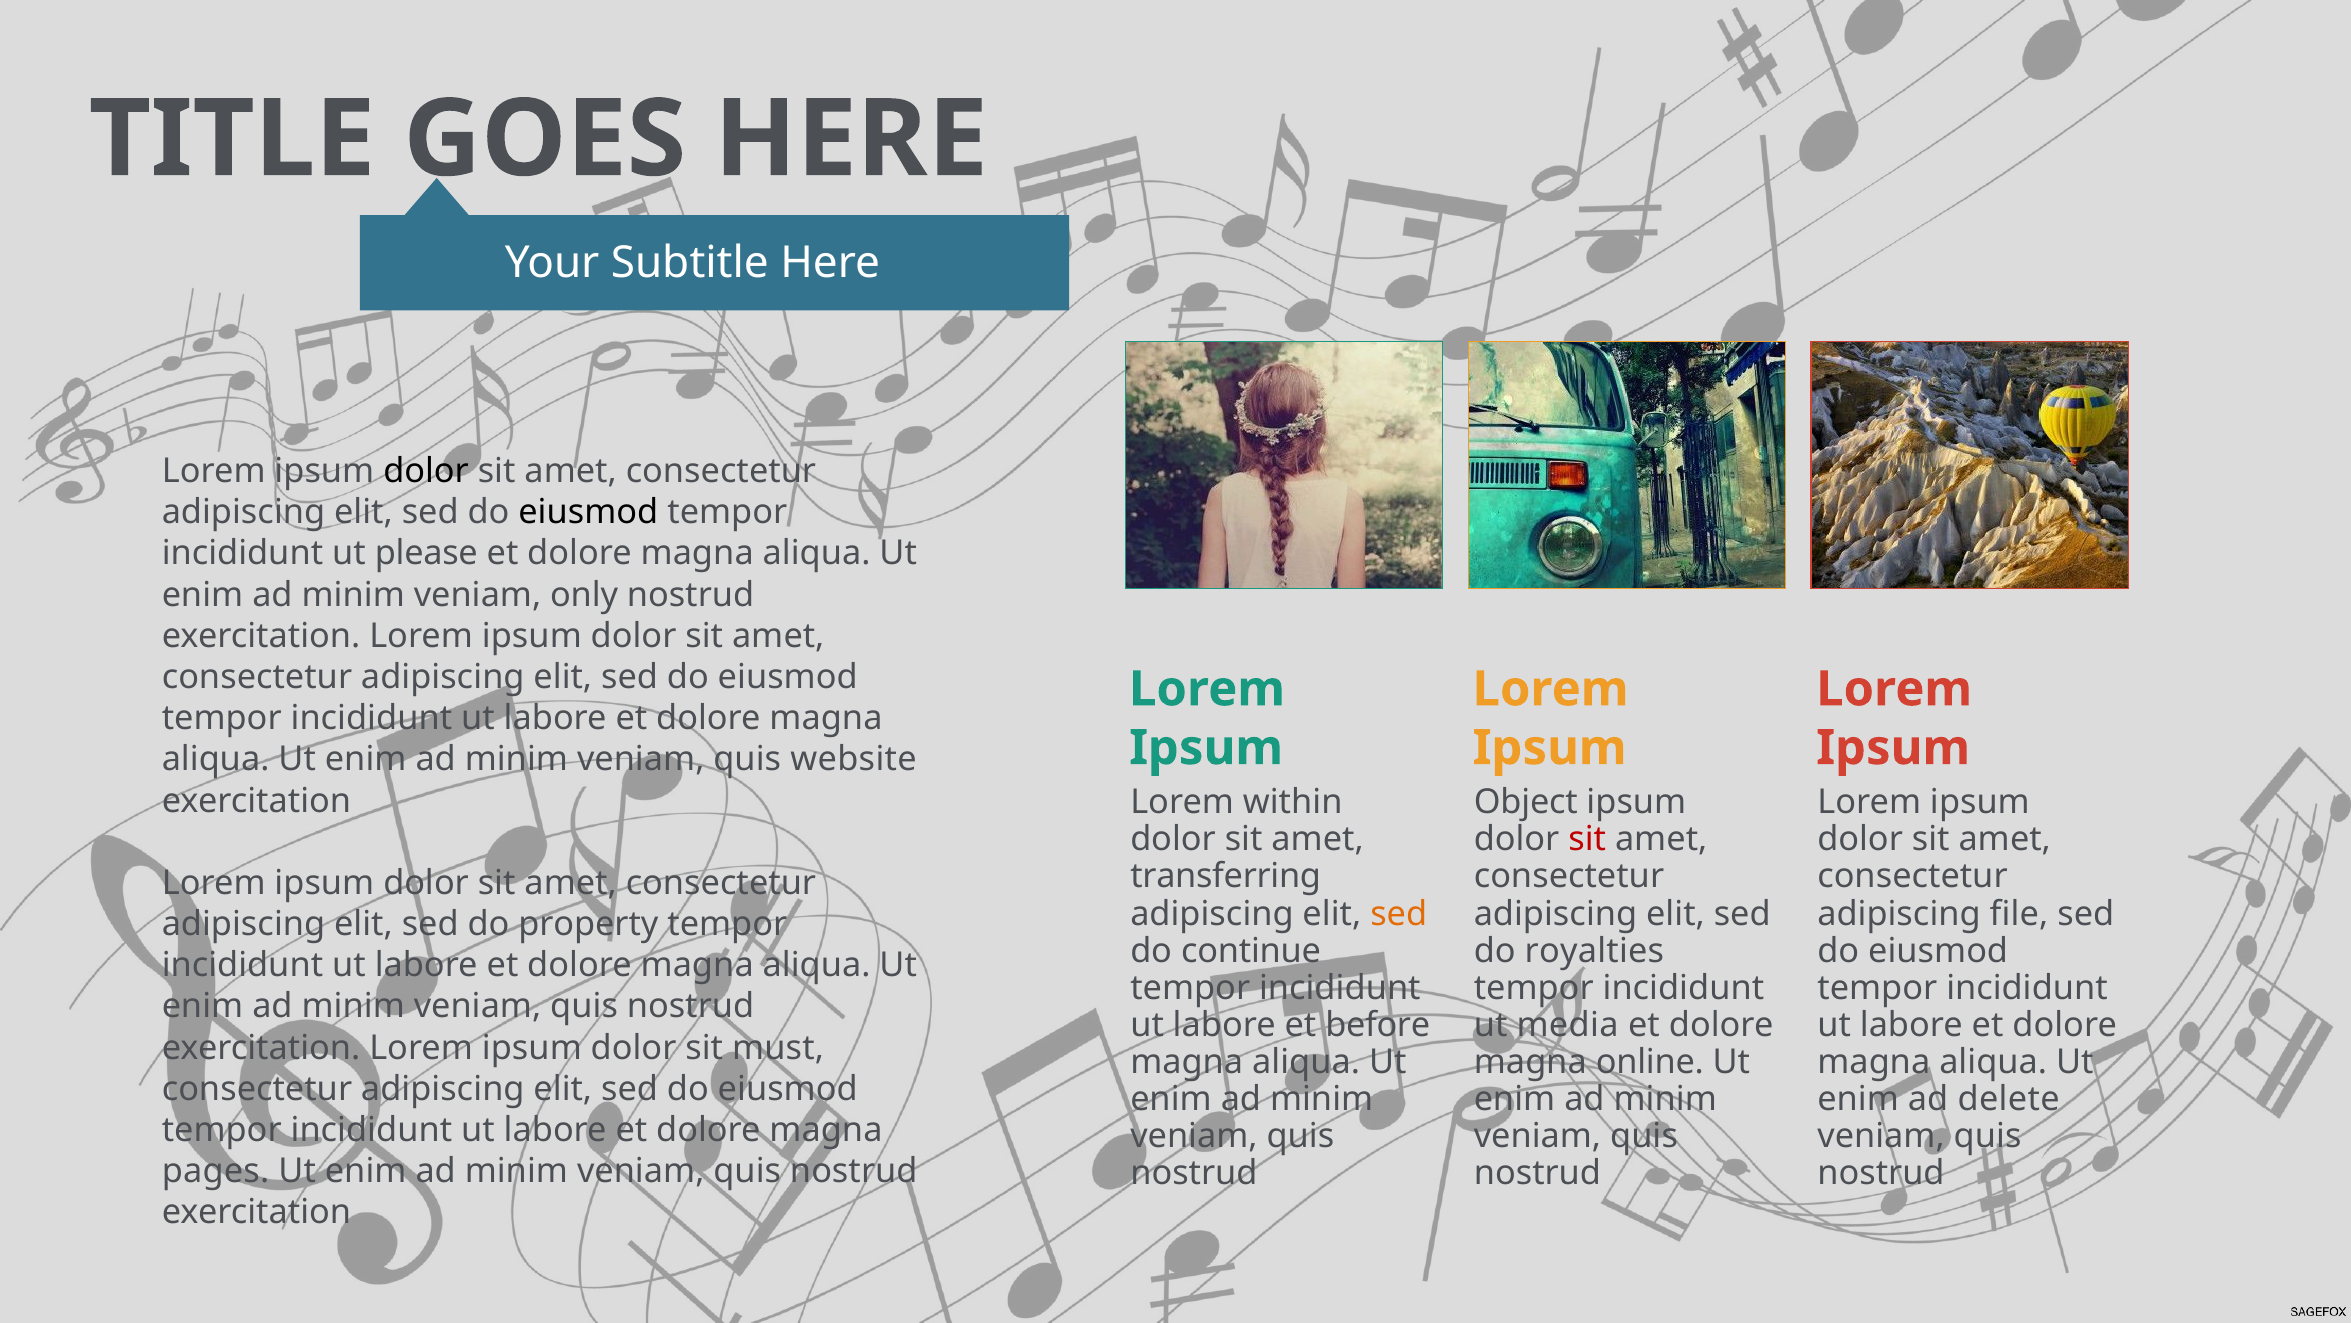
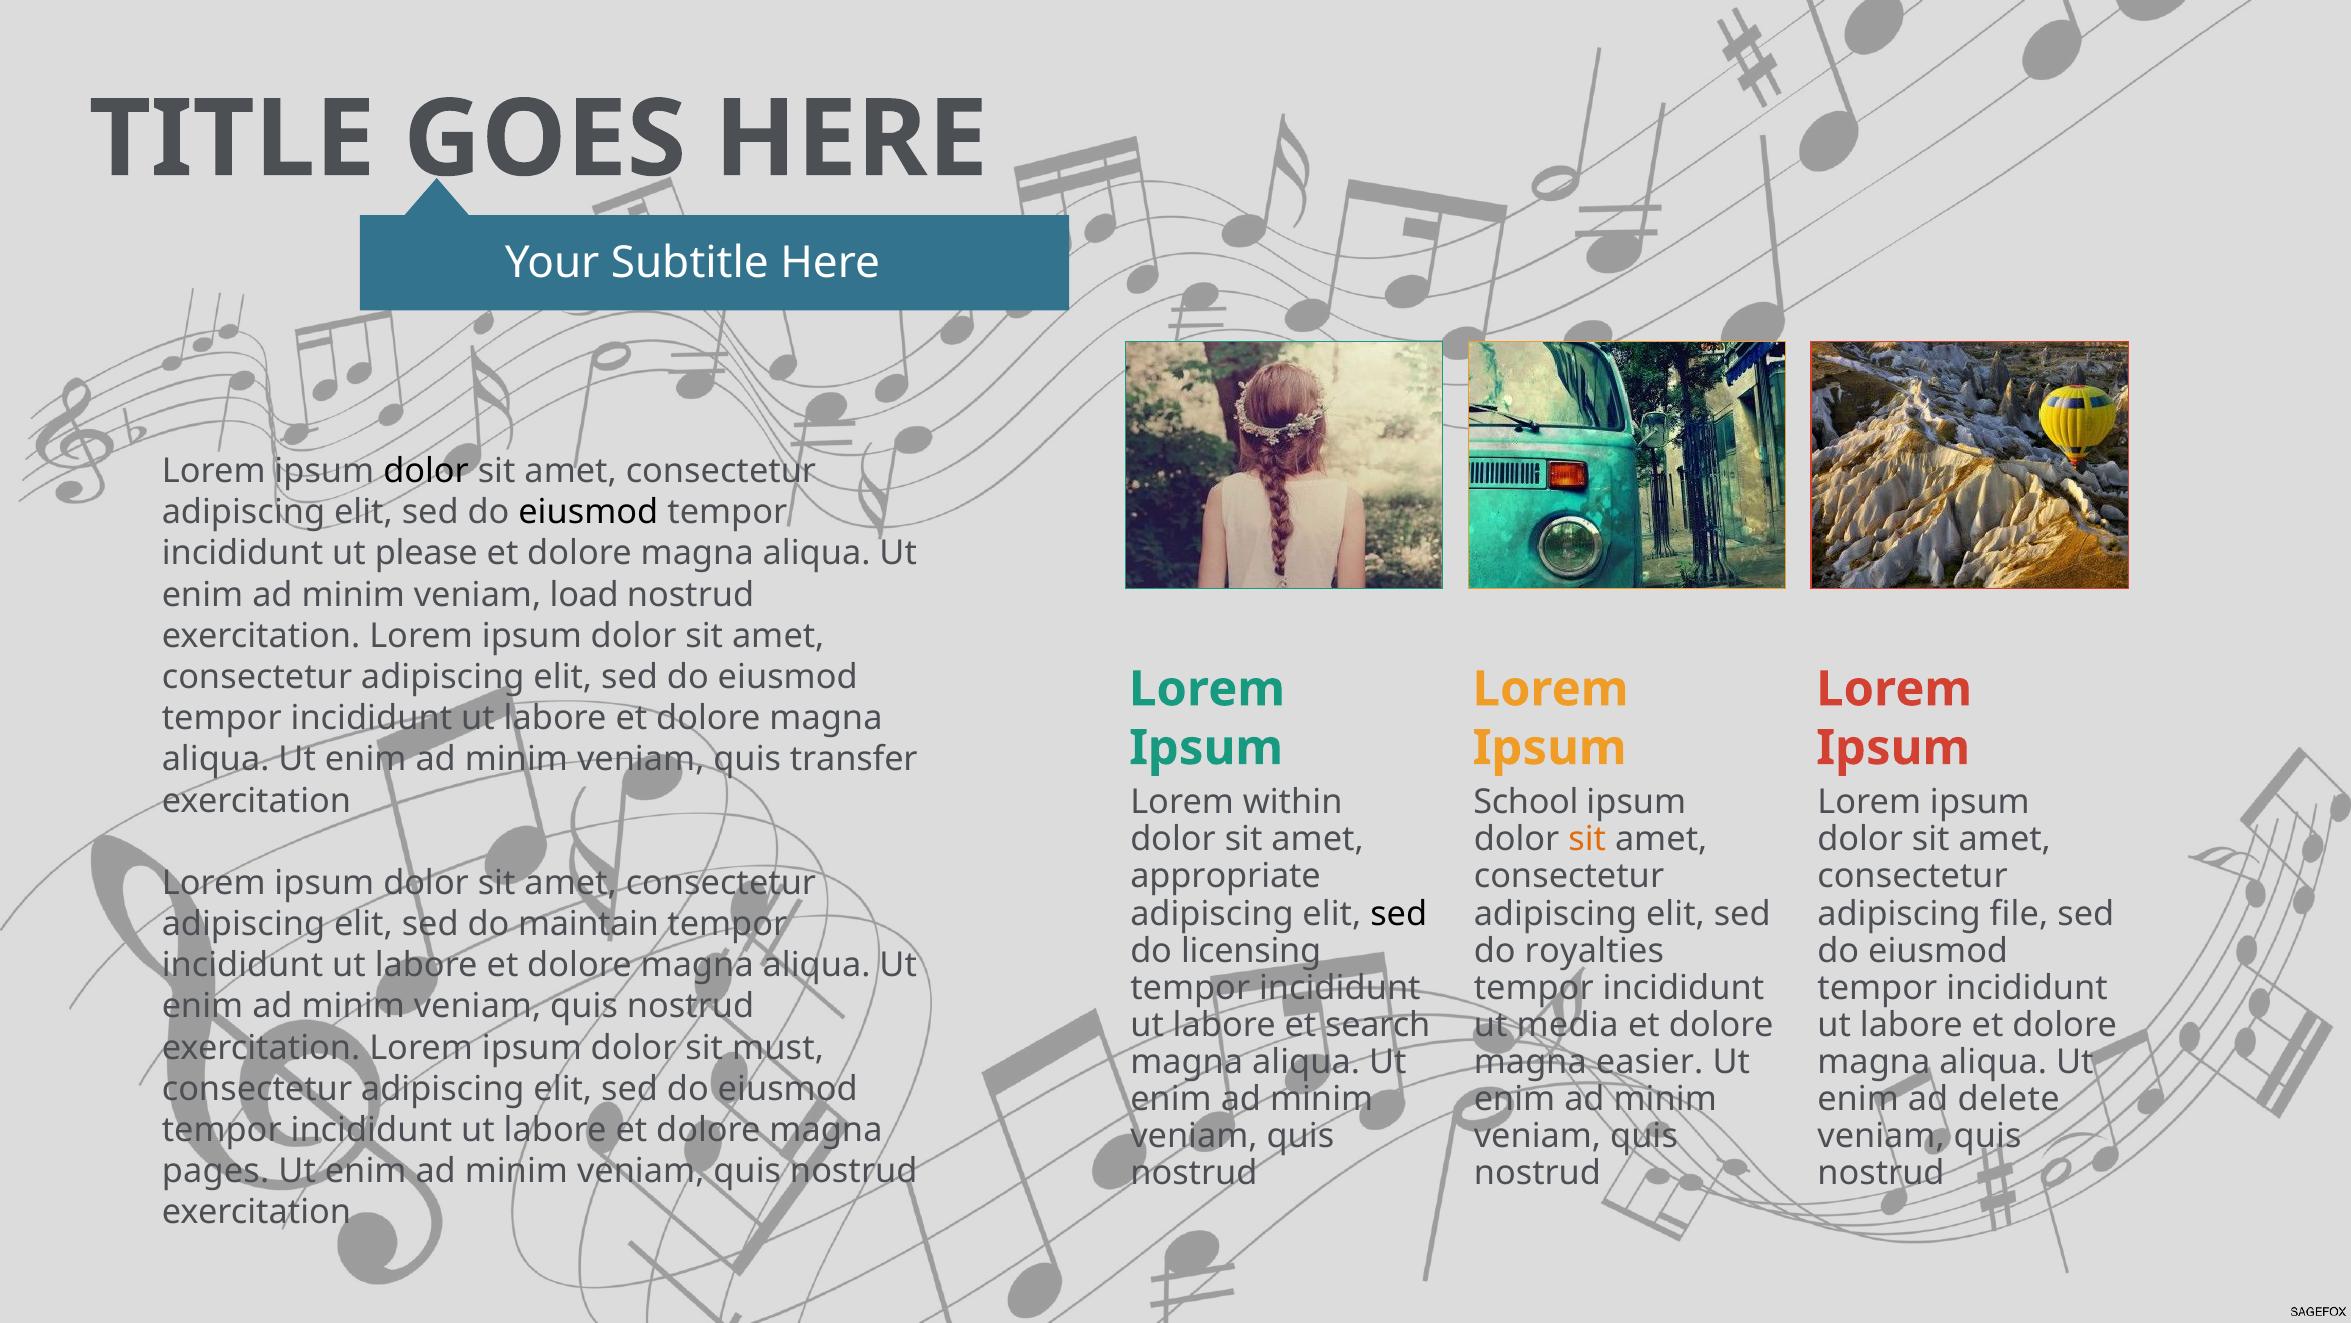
only: only -> load (584, 595)
website: website -> transfer (854, 759)
Object: Object -> School (1526, 802)
sit colour: red -> orange (1587, 839)
transferring: transferring -> appropriate (1226, 876)
sed colour: orange -> black (1399, 913)
property: property -> maintain (588, 924)
continue: continue -> licensing (1251, 950)
before: before -> search (1378, 1025)
online: online -> easier (1650, 1062)
